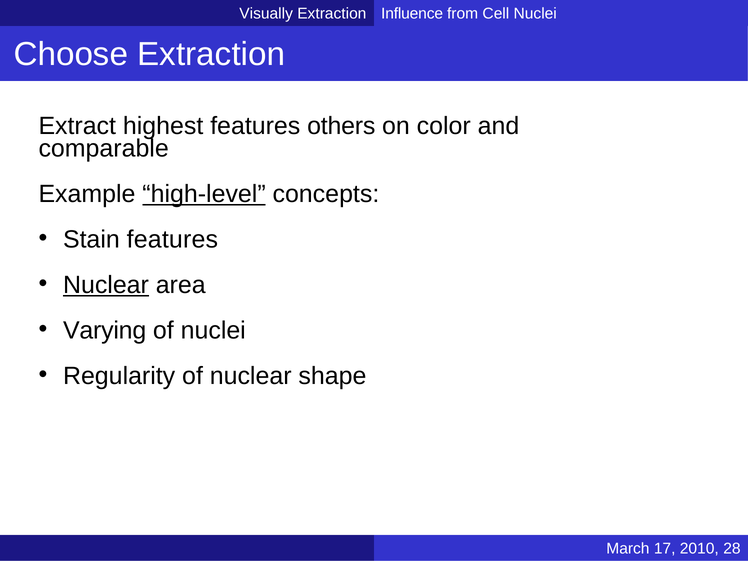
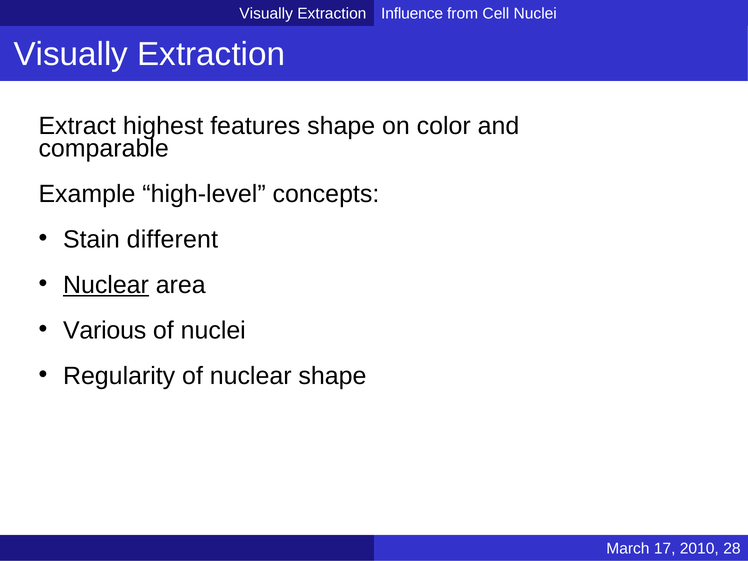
Choose: Choose -> Visually (71, 54)
features others: others -> shape (341, 126)
high-level underline: present -> none (204, 194)
Stain features: features -> different (172, 239)
Varying: Varying -> Various (105, 330)
